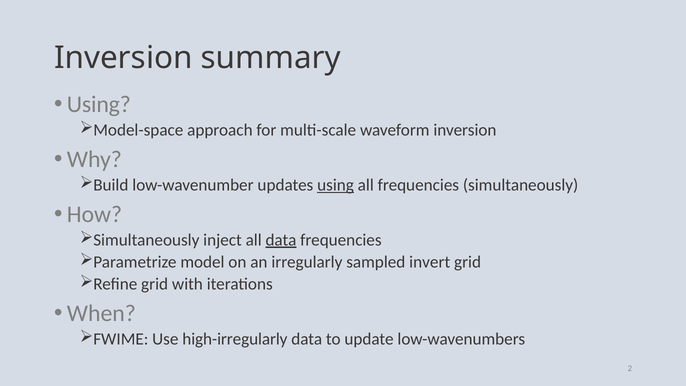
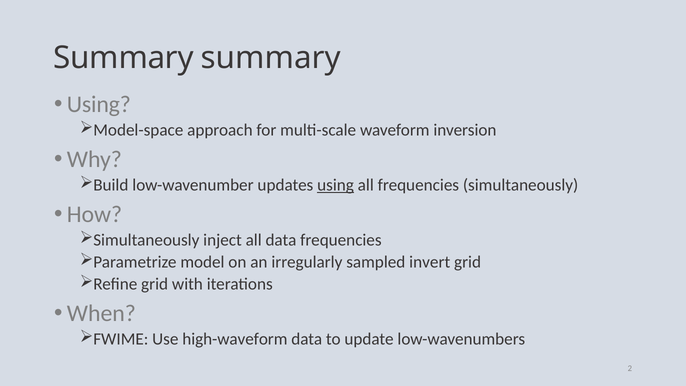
Inversion: Inversion -> Summary (124, 58)
data underline: present -> none (281, 240)
high-irregularly: high-irregularly -> high-waveform (235, 339)
